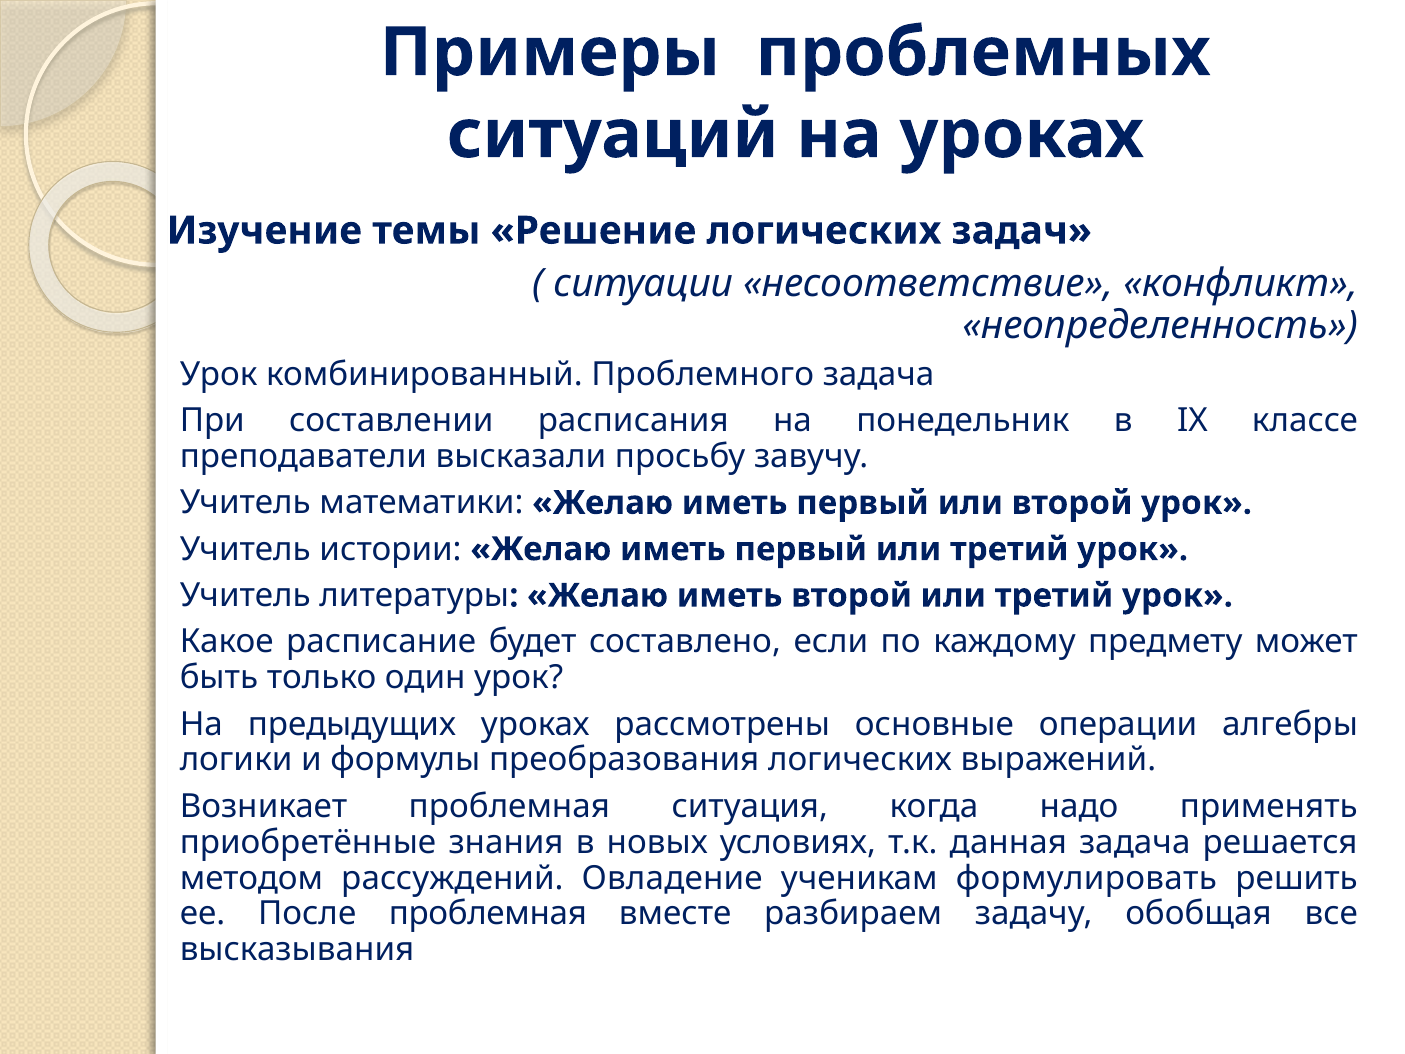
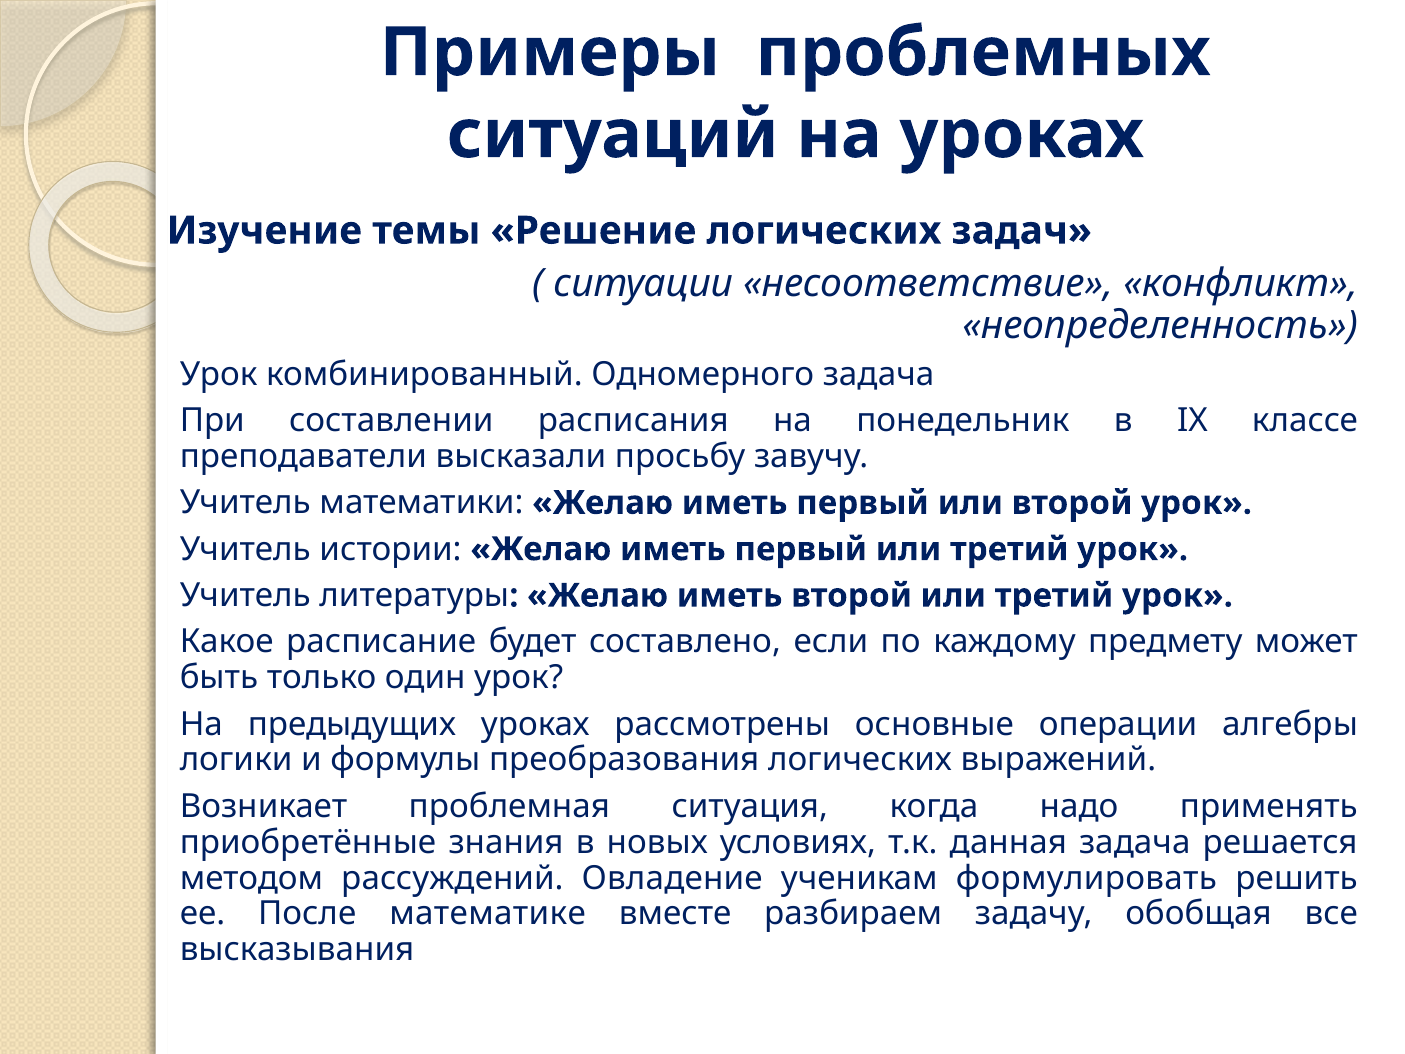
Проблемного: Проблемного -> Одномерного (703, 374)
После проблемная: проблемная -> математике (488, 914)
